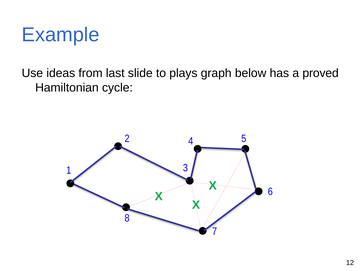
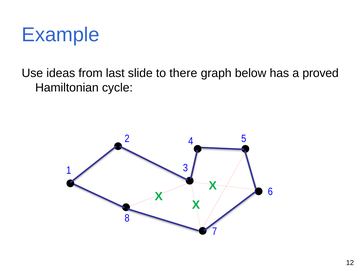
plays: plays -> there (183, 73)
